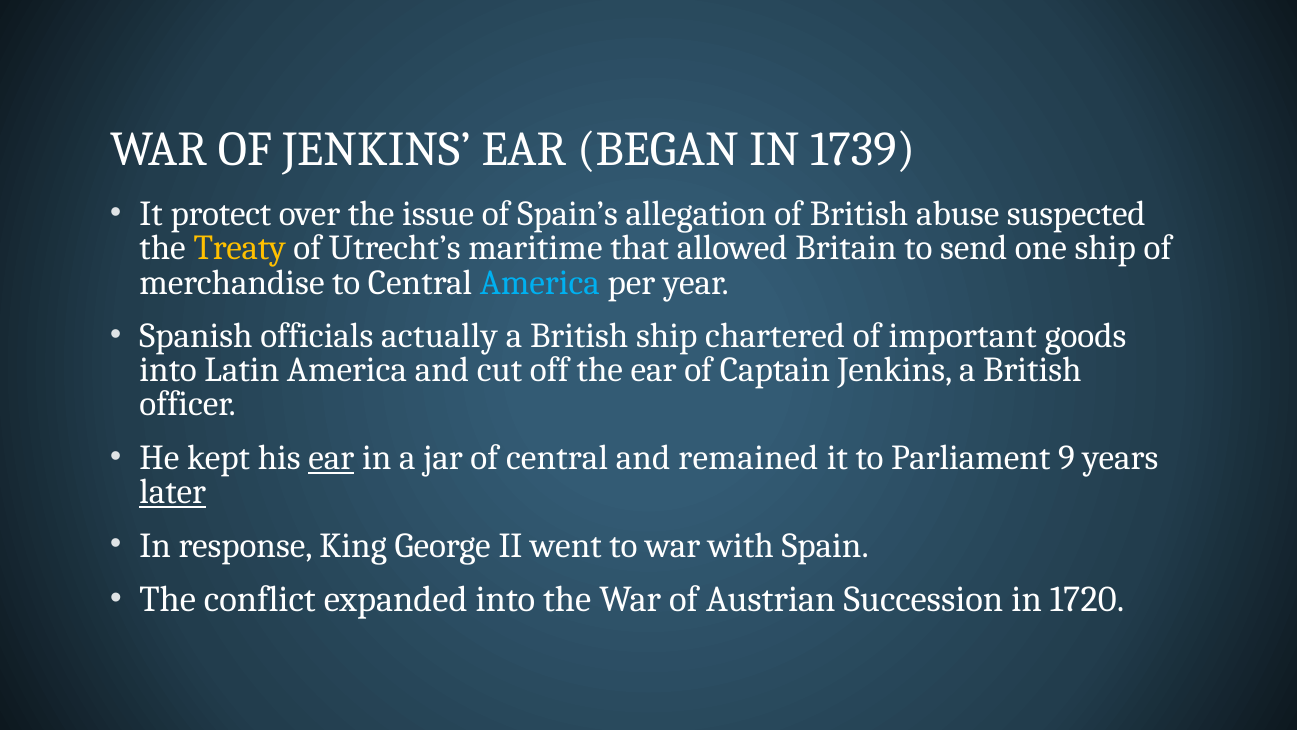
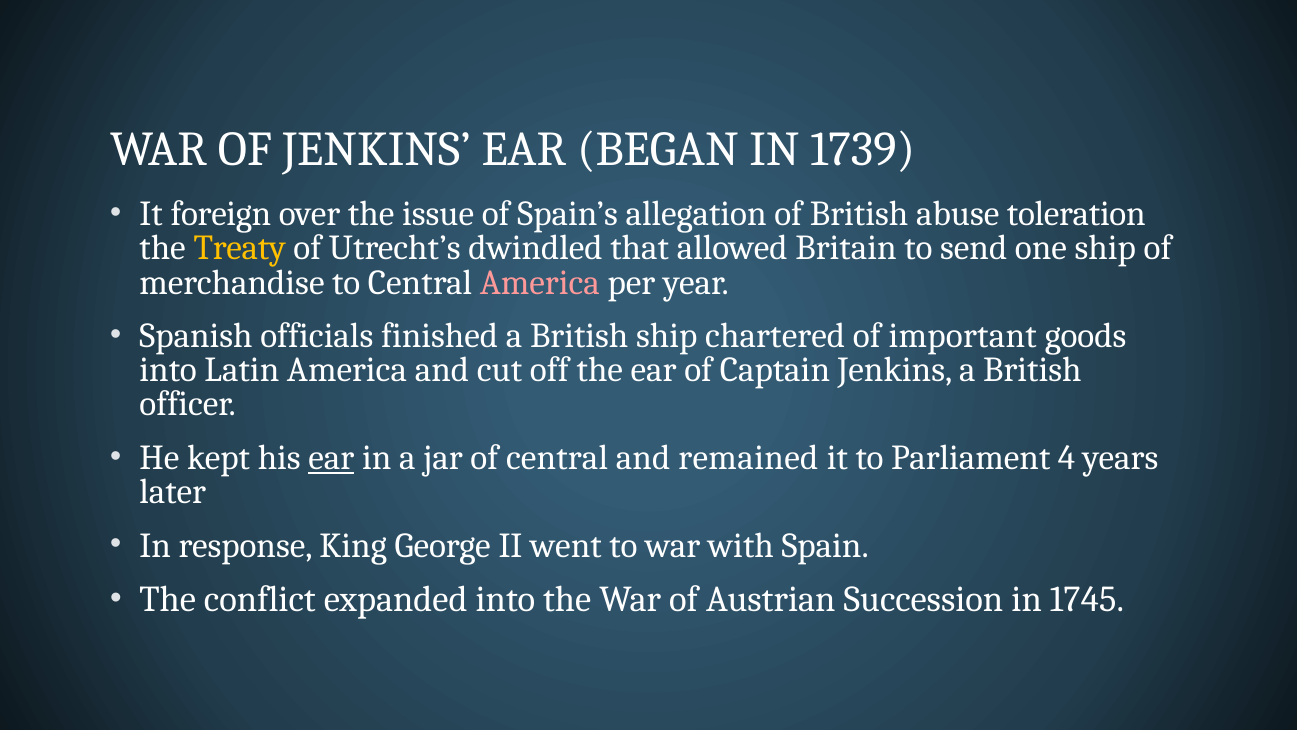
protect: protect -> foreign (221, 214)
suspected: suspected -> toleration (1076, 214)
maritime: maritime -> dwindled (535, 248)
America colour: light blue -> pink (540, 282)
actually: actually -> finished (440, 336)
9: 9 -> 4 (1067, 458)
later underline: present -> none (173, 492)
1720: 1720 -> 1745 (1087, 600)
